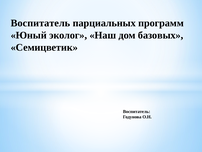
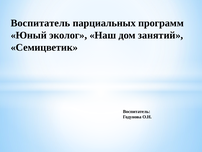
базовых: базовых -> занятий (161, 35)
